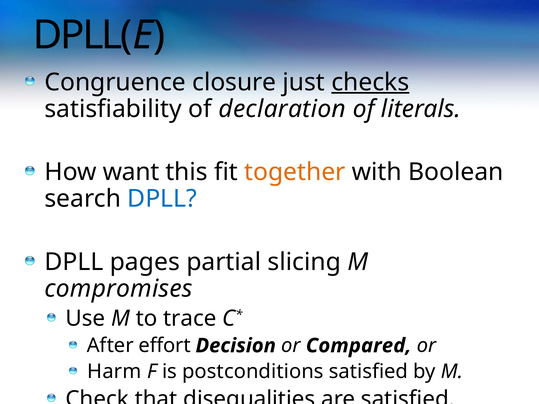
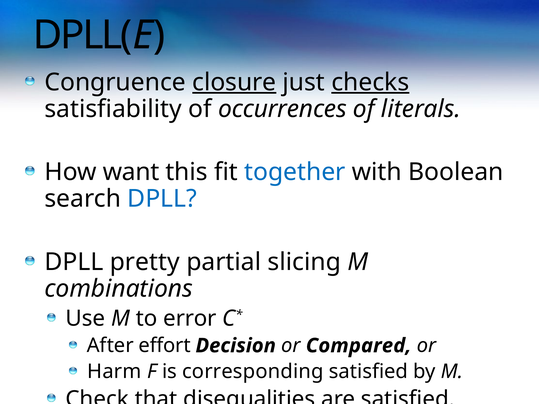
closure underline: none -> present (234, 82)
declaration: declaration -> occurrences (282, 109)
together colour: orange -> blue (295, 172)
pages: pages -> pretty (145, 262)
compromises: compromises -> combinations (119, 289)
trace: trace -> error (190, 319)
postconditions: postconditions -> corresponding (253, 372)
